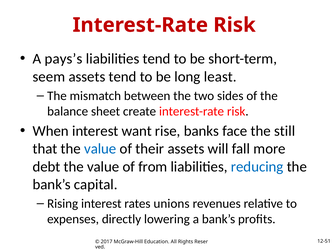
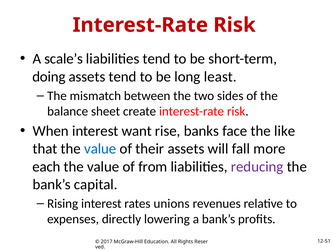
pays’s: pays’s -> scale’s (64, 59)
seem: seem -> doing (49, 77)
still: still -> like (285, 131)
debt: debt -> each (46, 167)
reducing colour: blue -> purple (257, 167)
